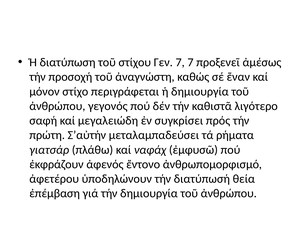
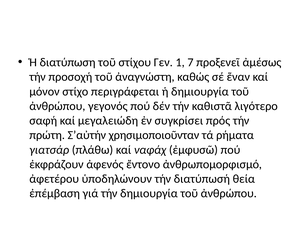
Γεν 7: 7 -> 1 (180, 62)
μεταλαμπαδεύσει: μεταλαμπαδεύσει -> χρησιμοποιοῦνταν (154, 135)
